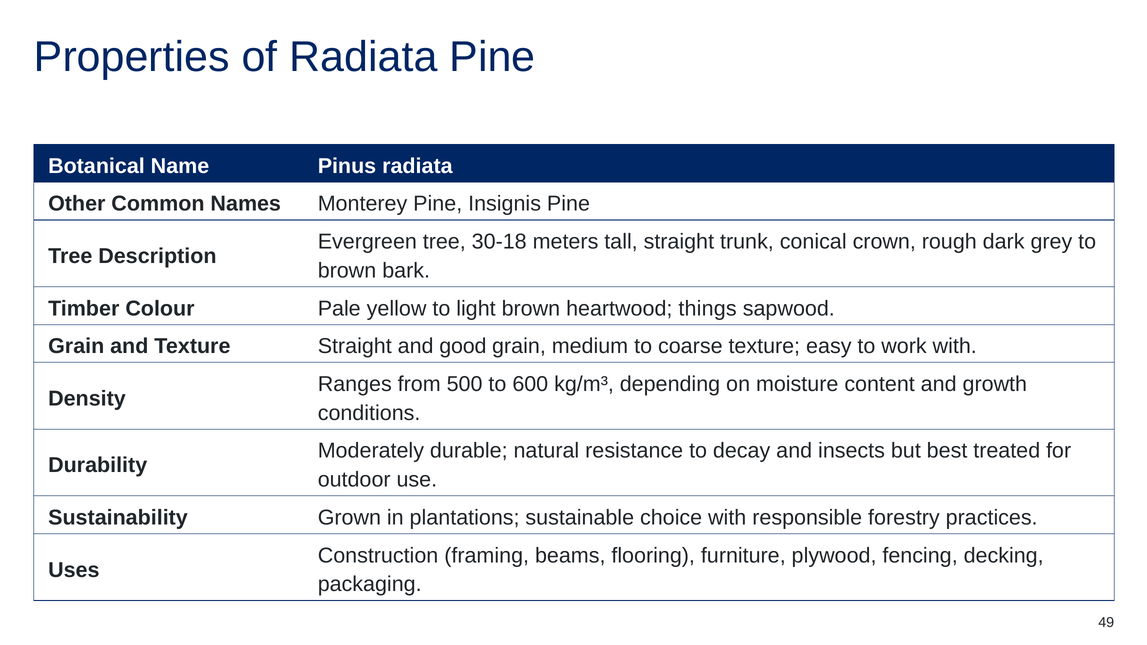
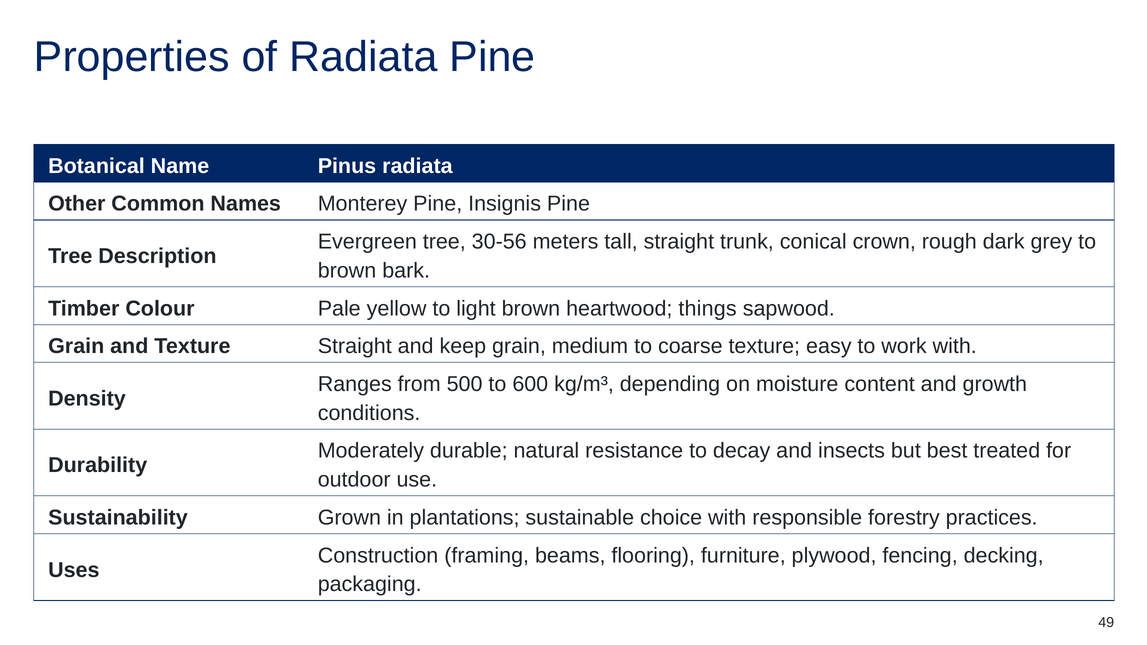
30-18: 30-18 -> 30-56 (499, 242)
good: good -> keep (463, 346)
